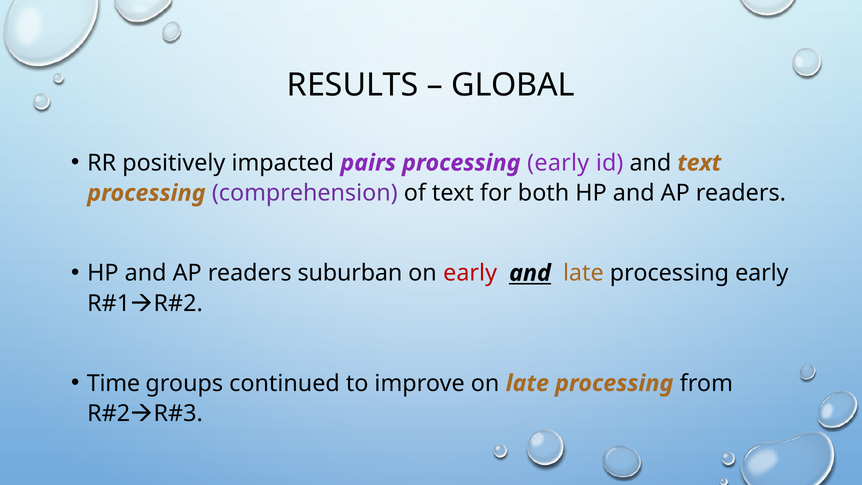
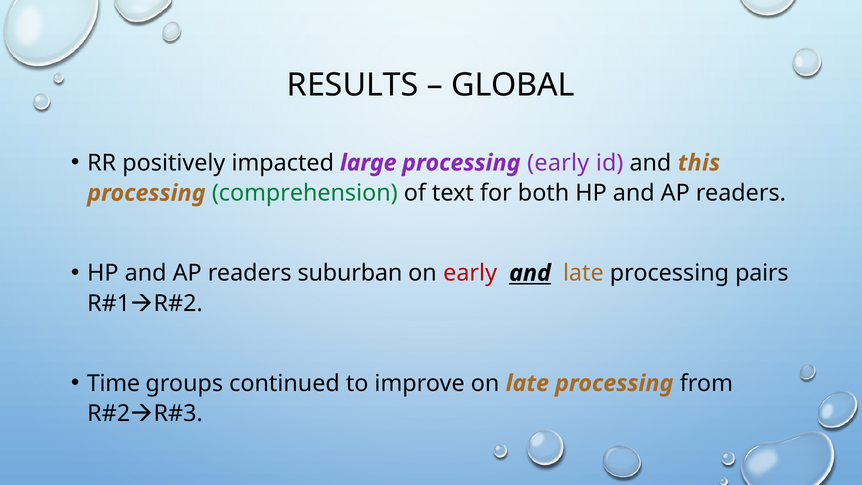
pairs: pairs -> large (368, 163)
and text: text -> this (699, 163)
comprehension colour: purple -> green (305, 193)
late processing early: early -> pairs (762, 273)
